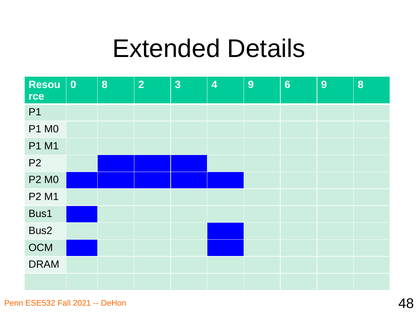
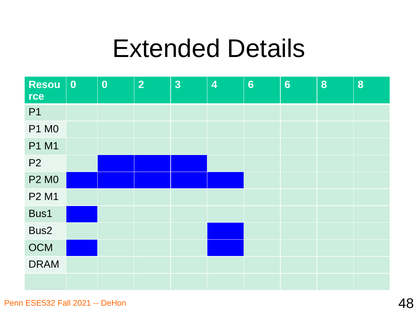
0 8: 8 -> 0 (105, 85)
4 9: 9 -> 6 (251, 85)
6 9: 9 -> 8 (324, 85)
